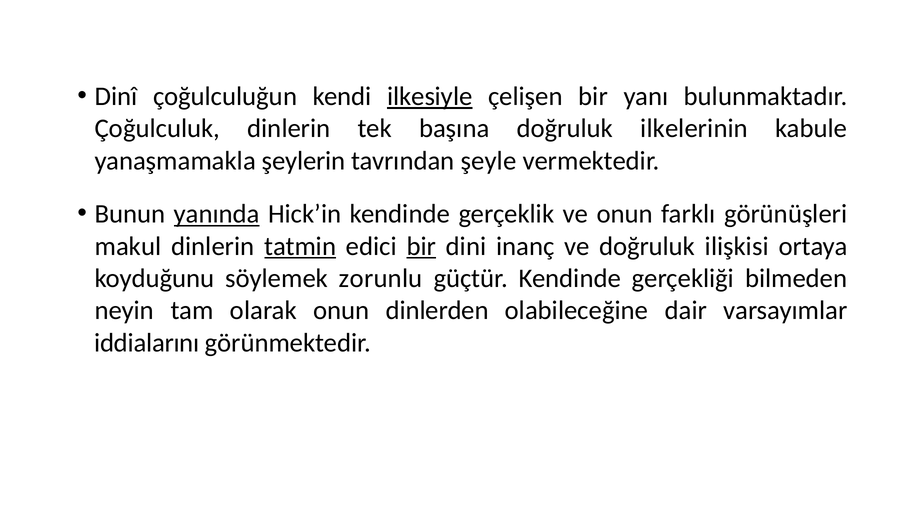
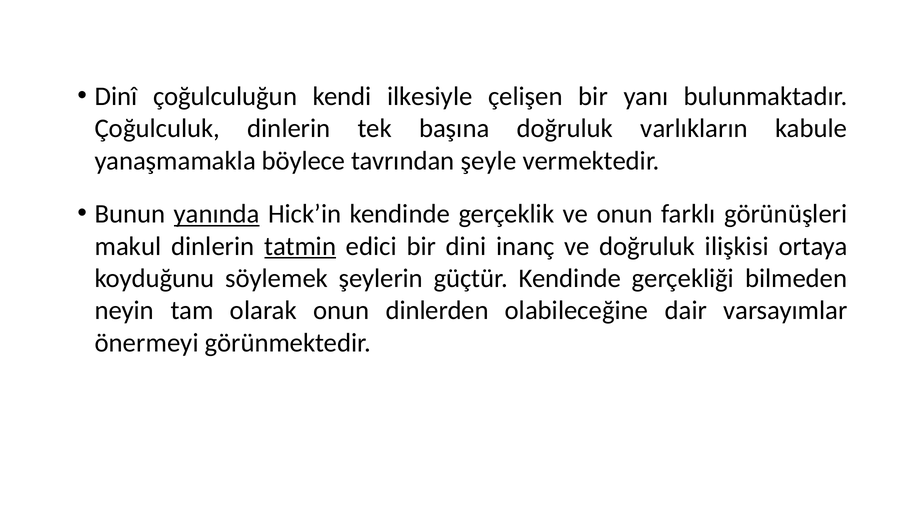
ilkesiyle underline: present -> none (430, 96)
ilkelerinin: ilkelerinin -> varlıkların (694, 128)
şeylerin: şeylerin -> böylece (304, 161)
bir underline: present -> none (421, 246)
zorunlu: zorunlu -> şeylerin (381, 278)
iddialarını: iddialarını -> önermeyi (147, 342)
